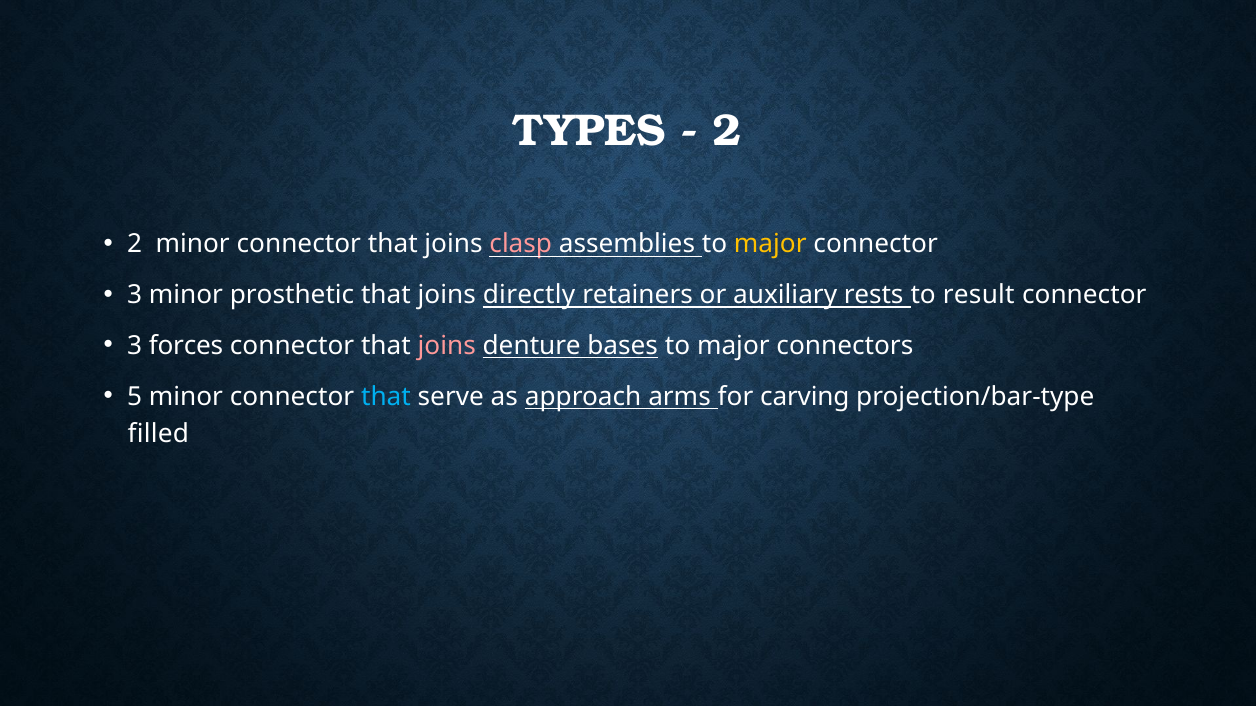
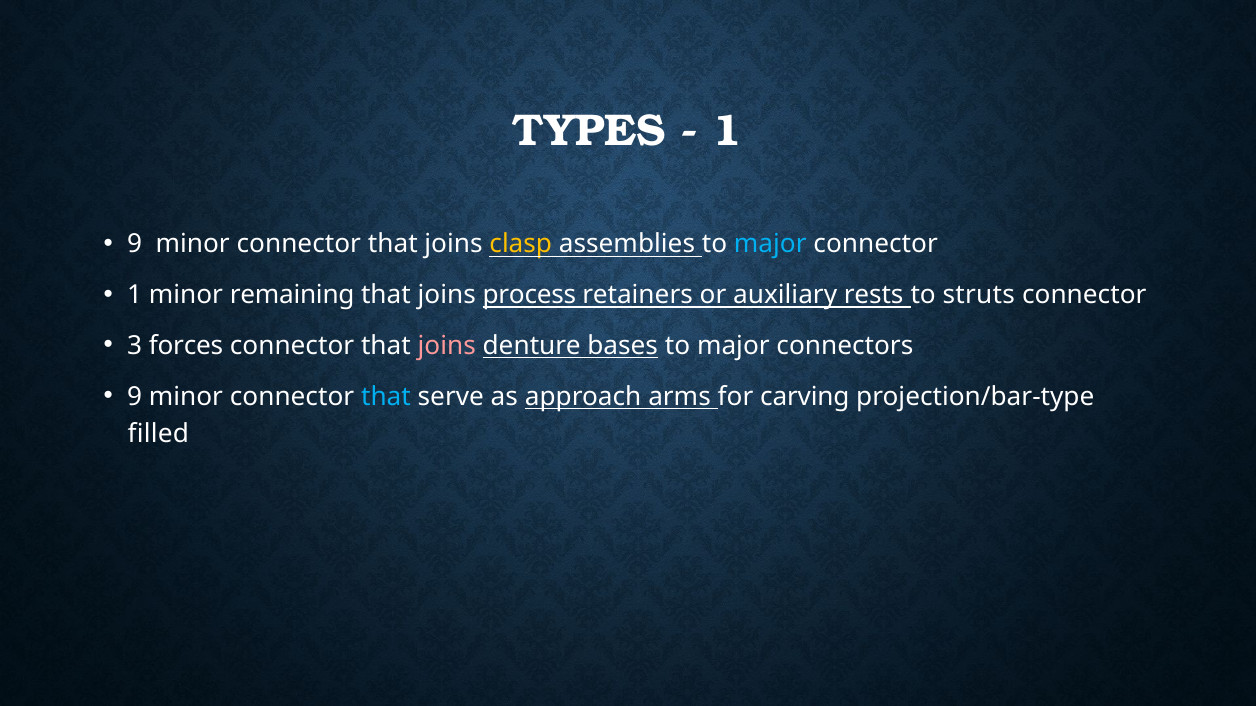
2: 2 -> 1 (727, 131)
2: 2 -> 9 (135, 244)
clasp colour: pink -> yellow (521, 244)
major colour: yellow -> light blue (770, 244)
3: 3 -> 1 (135, 295)
prosthetic: prosthetic -> remaining (292, 295)
directly: directly -> process (529, 295)
result: result -> struts (979, 295)
5: 5 -> 9 (135, 397)
